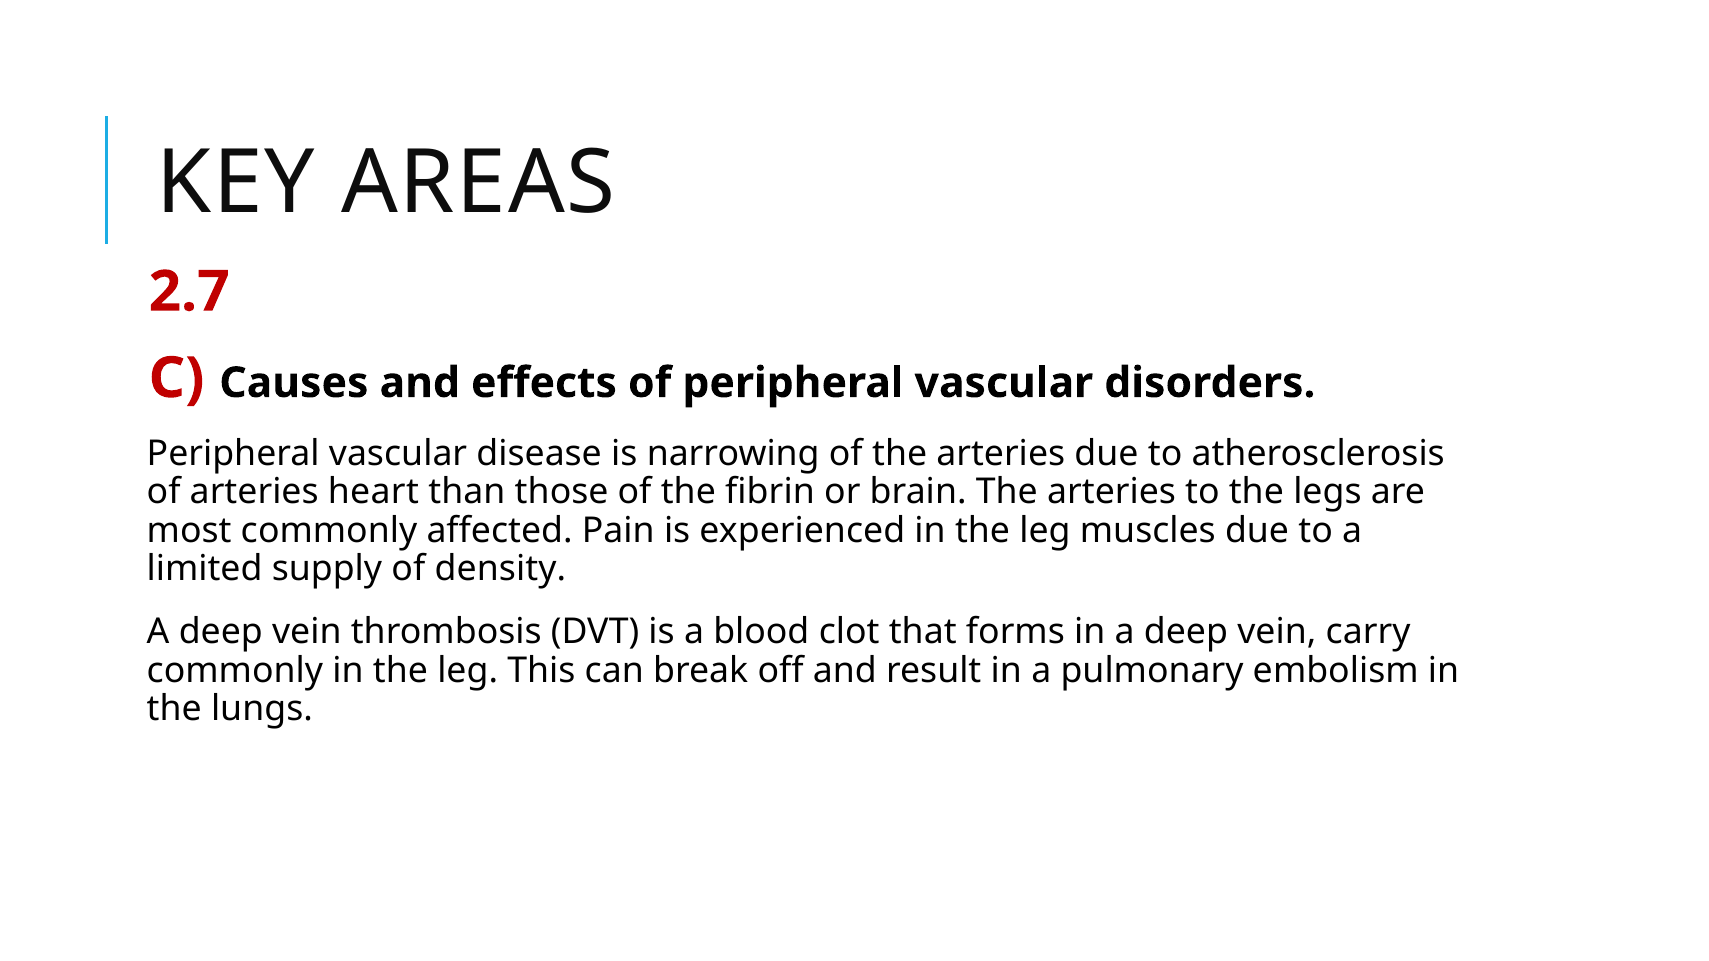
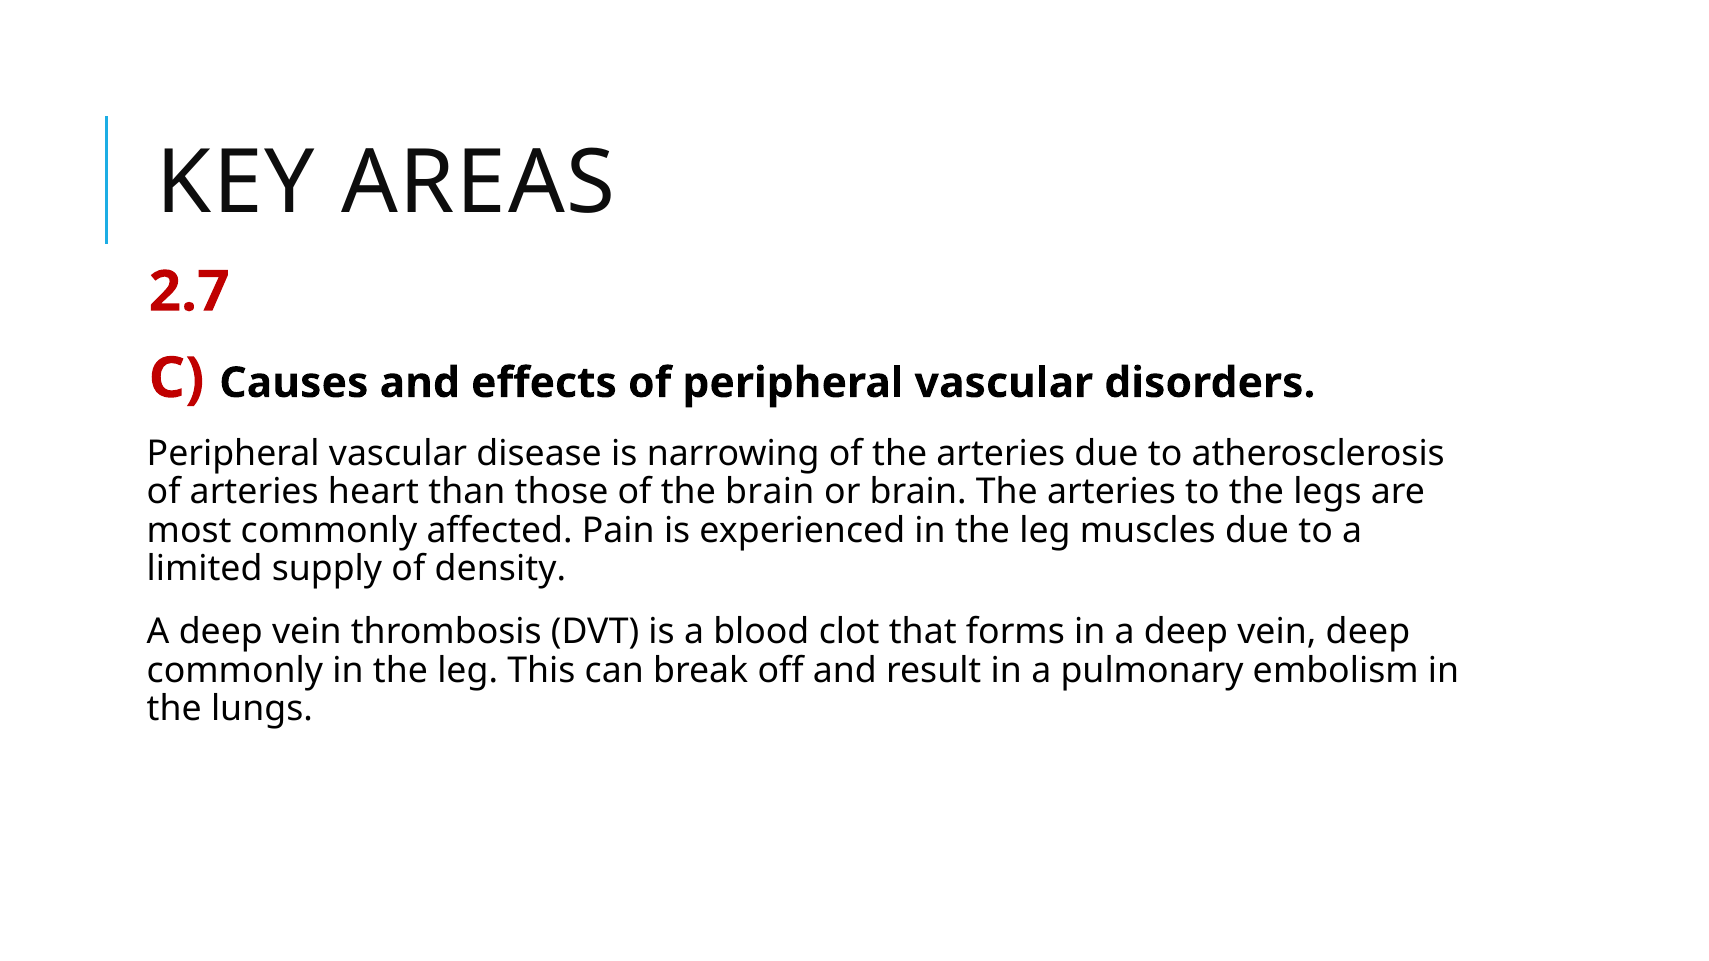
the fibrin: fibrin -> brain (770, 492)
vein carry: carry -> deep (1368, 632)
